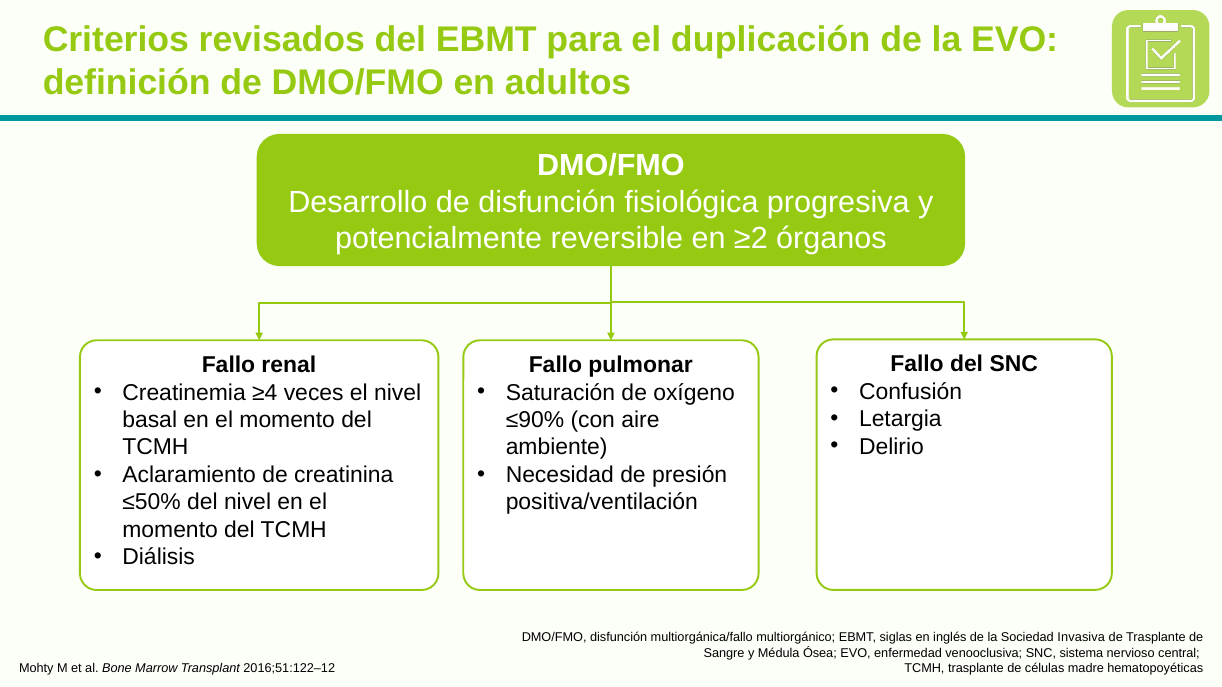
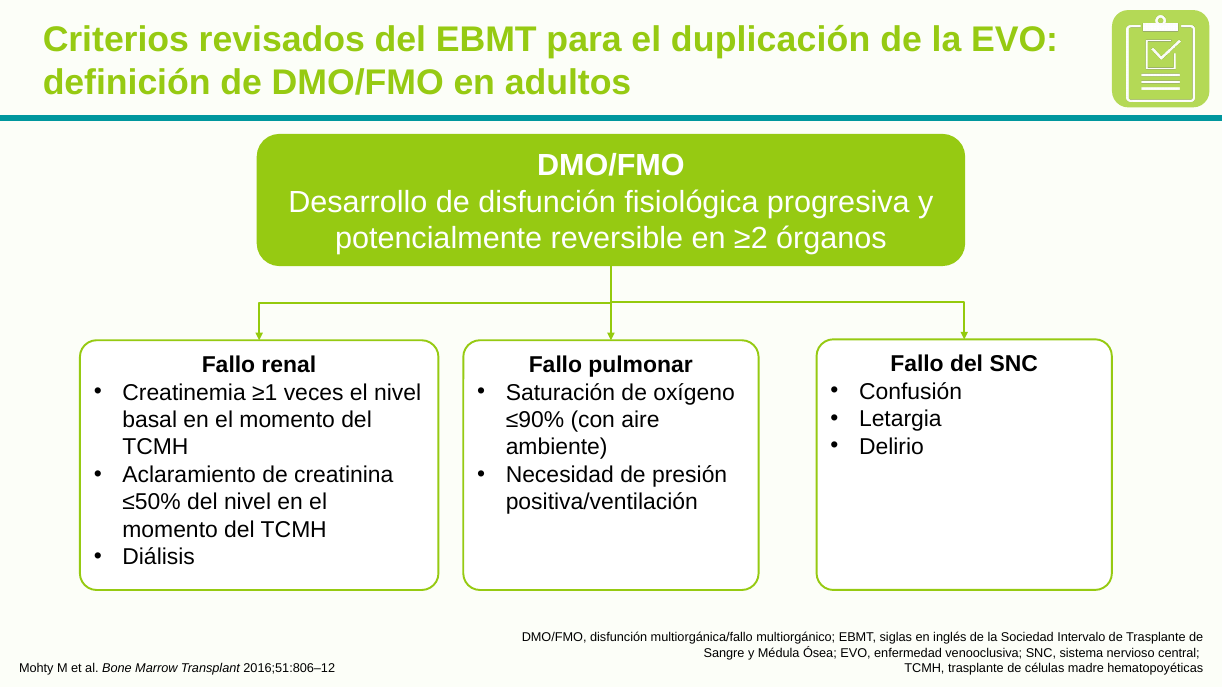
≥4: ≥4 -> ≥1 (265, 393)
Invasiva: Invasiva -> Intervalo (1081, 638)
2016;51:122–12: 2016;51:122–12 -> 2016;51:806–12 (289, 669)
